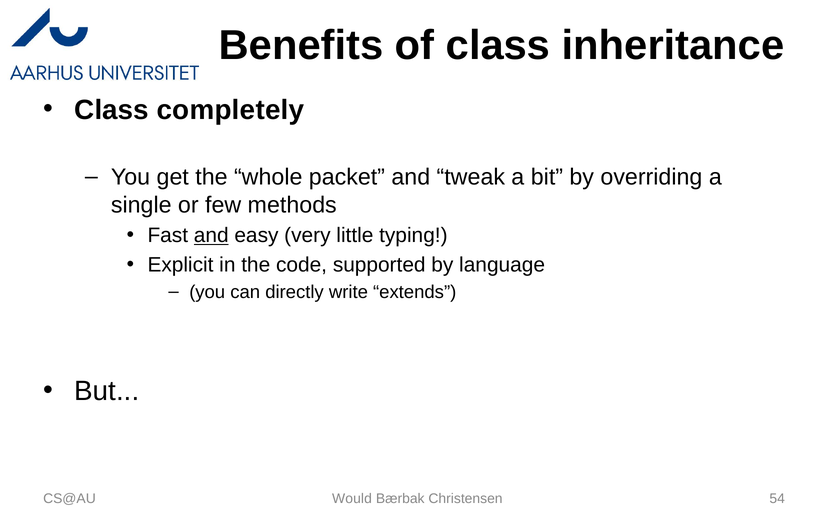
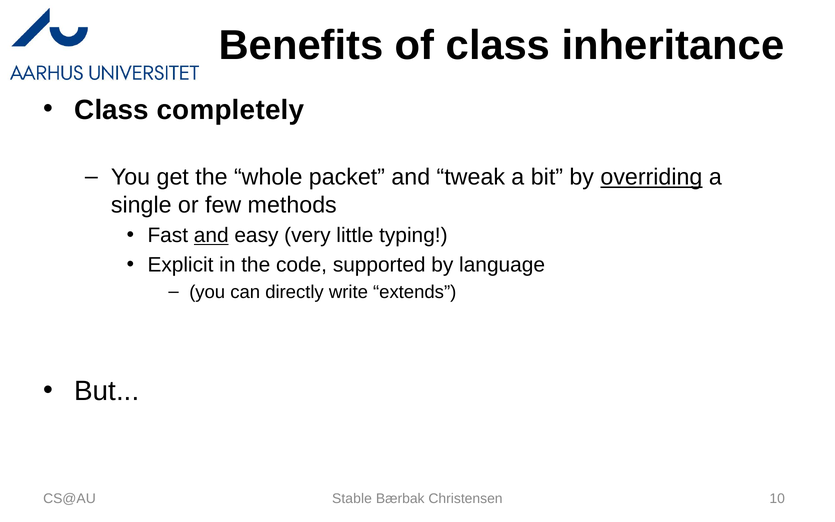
overriding underline: none -> present (651, 177)
Would: Would -> Stable (352, 499)
54: 54 -> 10 (777, 499)
